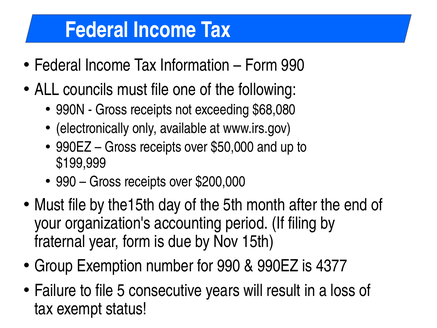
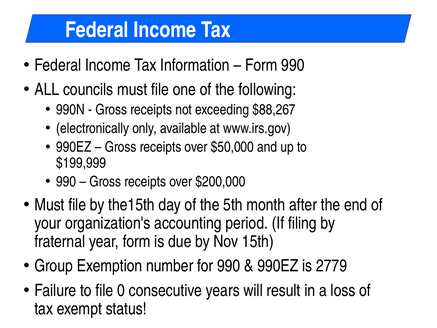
$68,080: $68,080 -> $88,267 (274, 110)
4377: 4377 -> 2779 (332, 266)
5: 5 -> 0 (121, 290)
